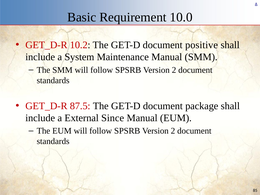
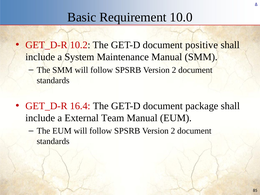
87.5: 87.5 -> 16.4 (80, 106)
Since: Since -> Team (113, 118)
